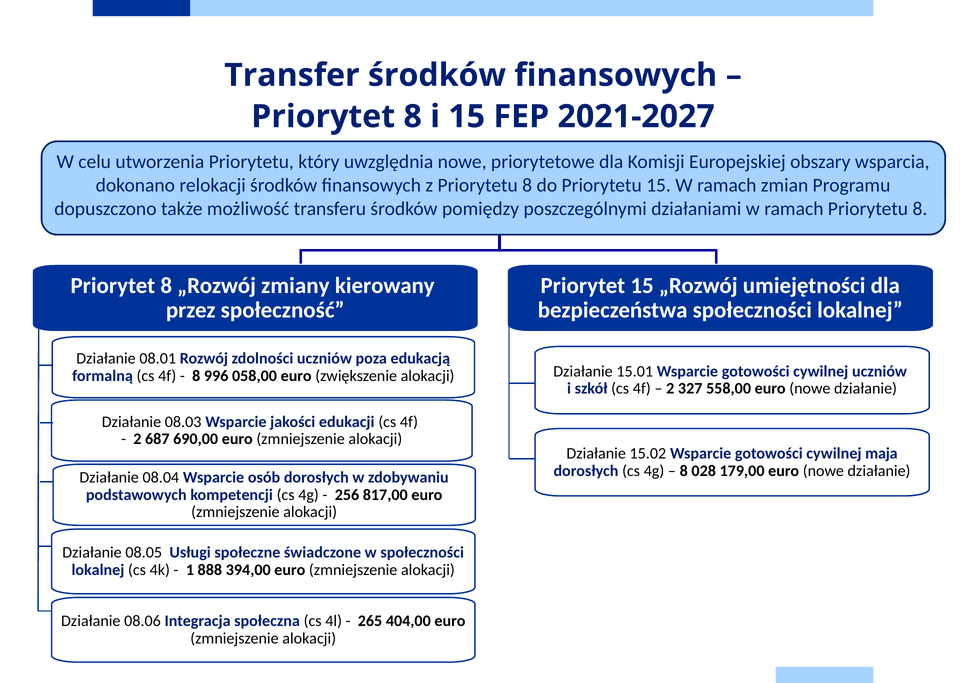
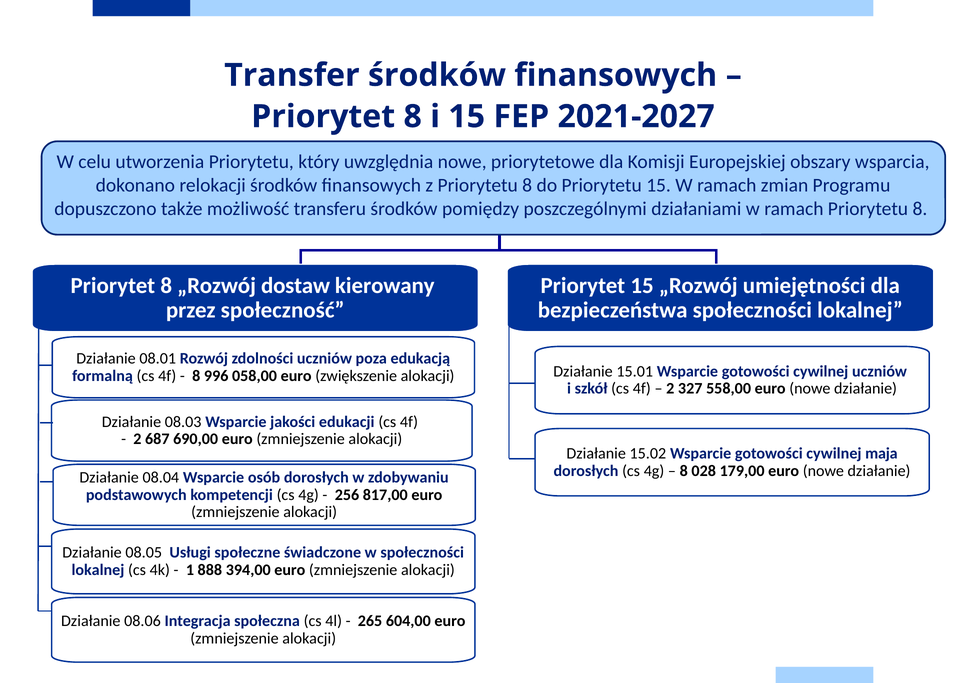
zmiany: zmiany -> dostaw (296, 285)
404,00: 404,00 -> 604,00 (408, 621)
